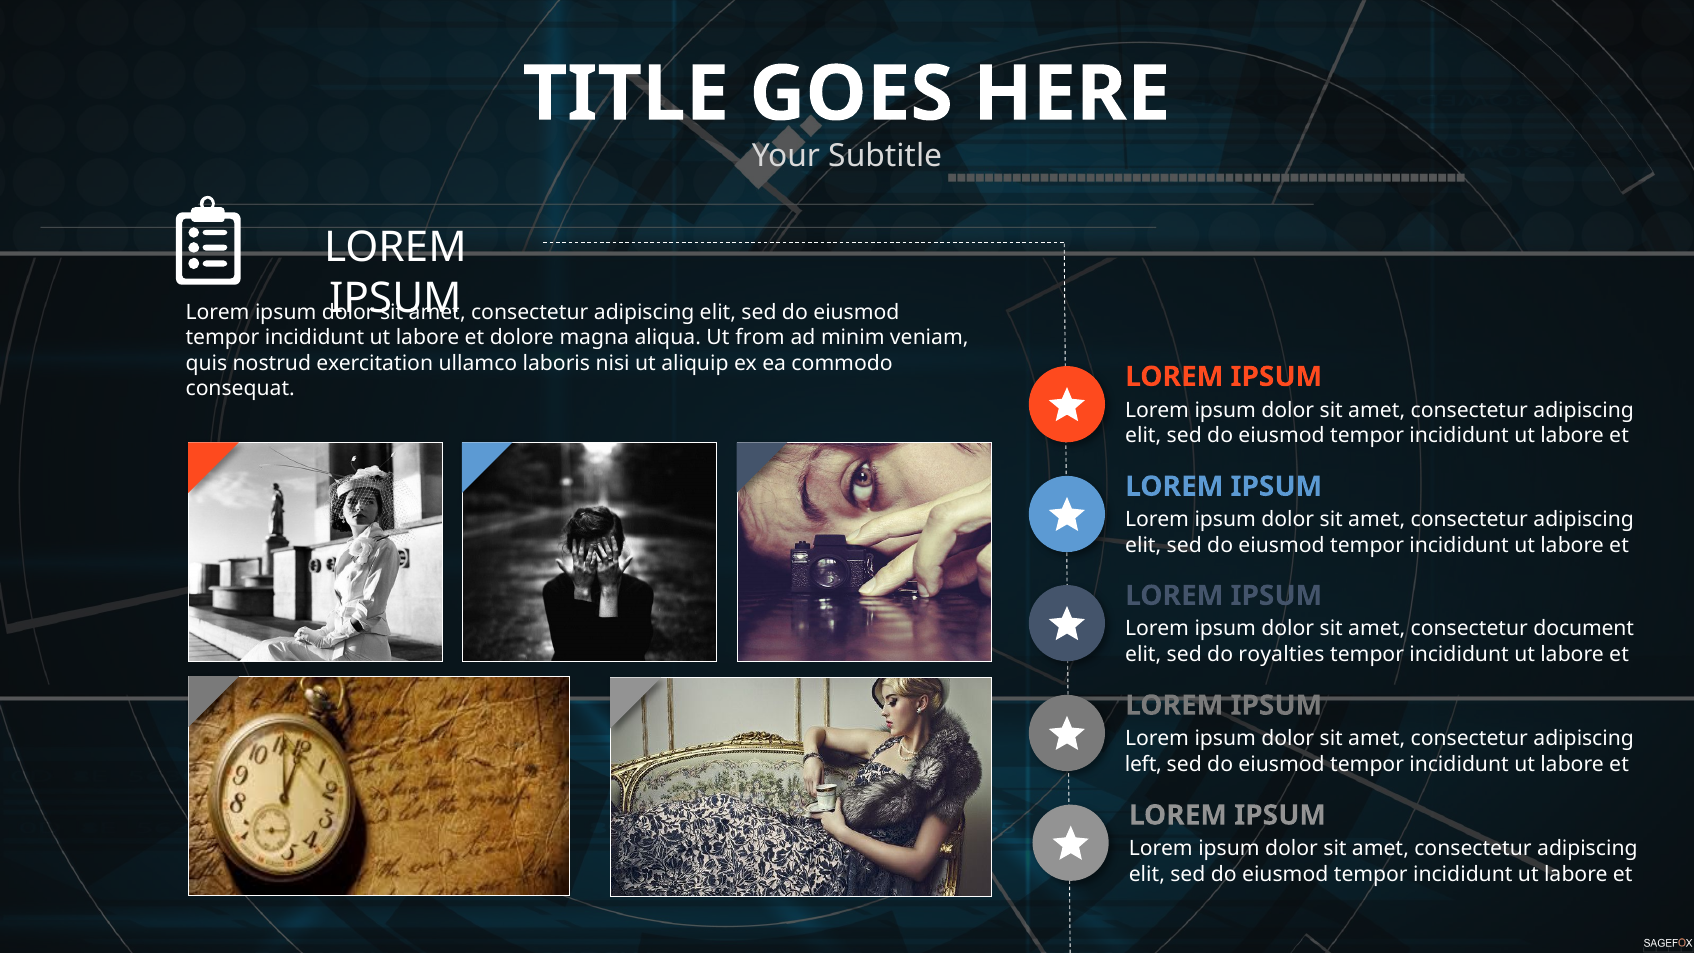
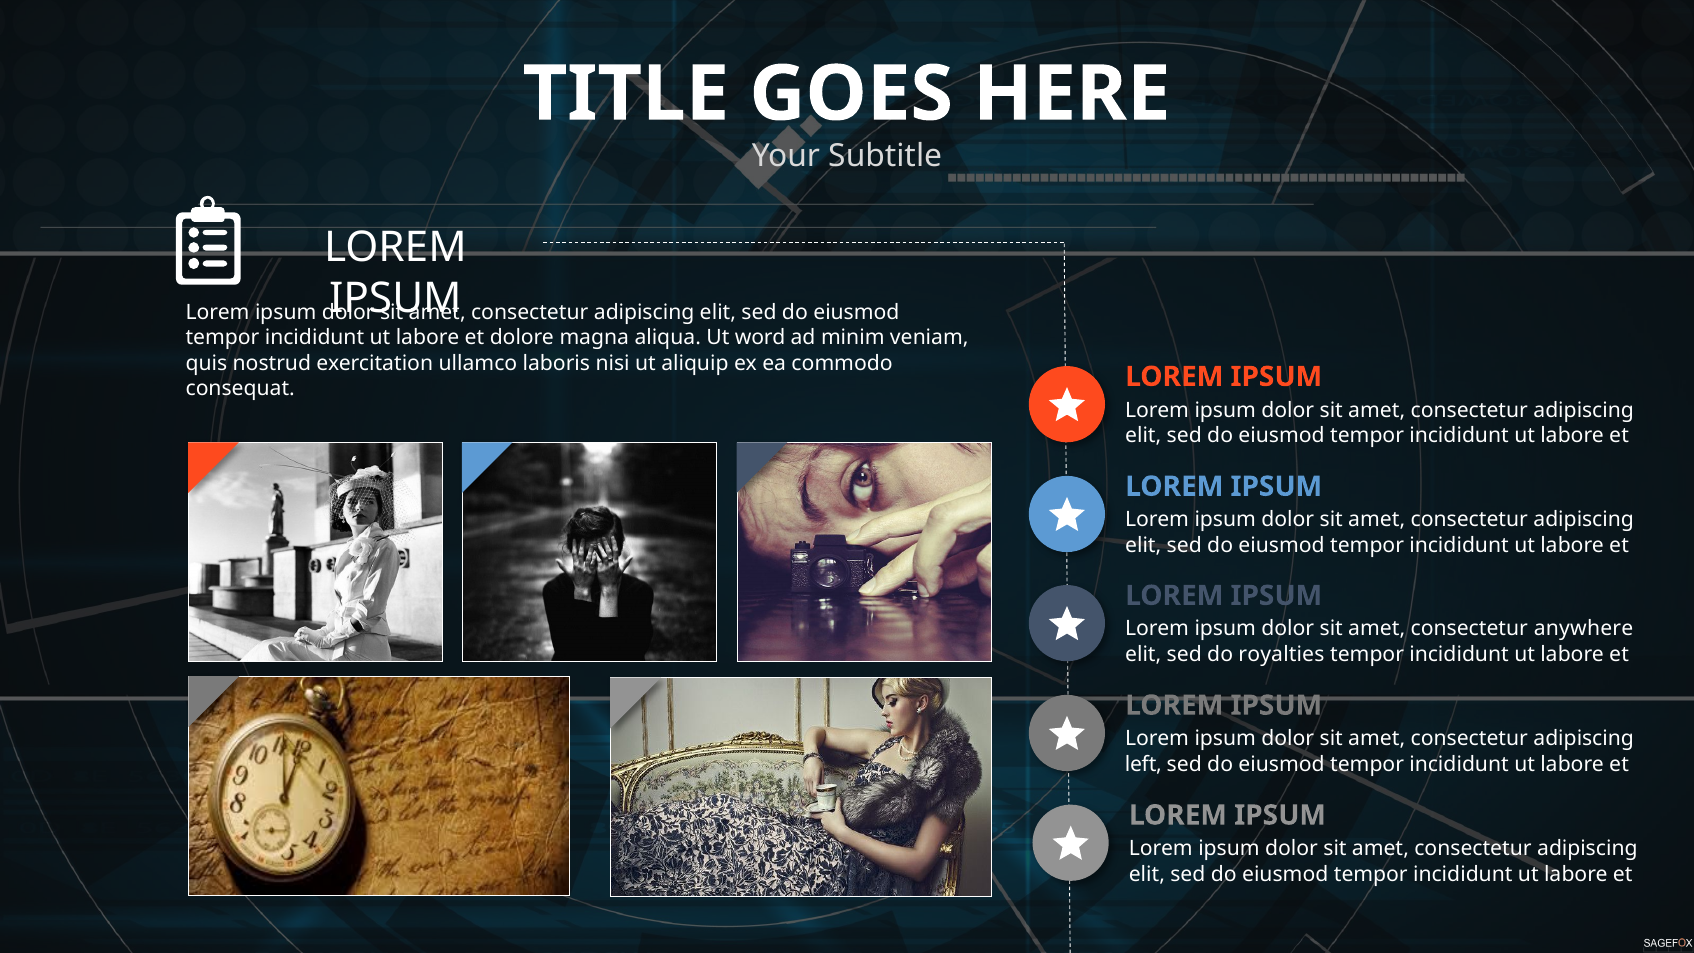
from: from -> word (760, 338)
document: document -> anywhere (1584, 629)
